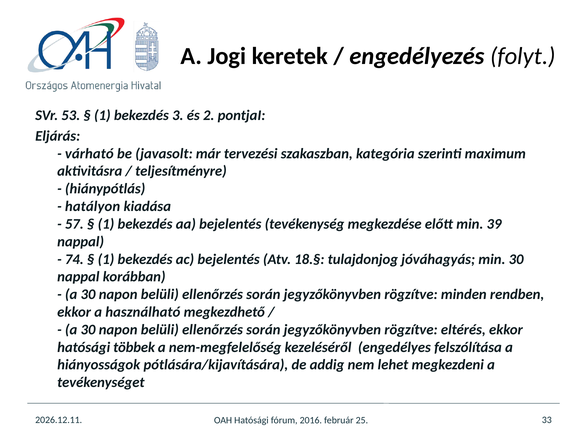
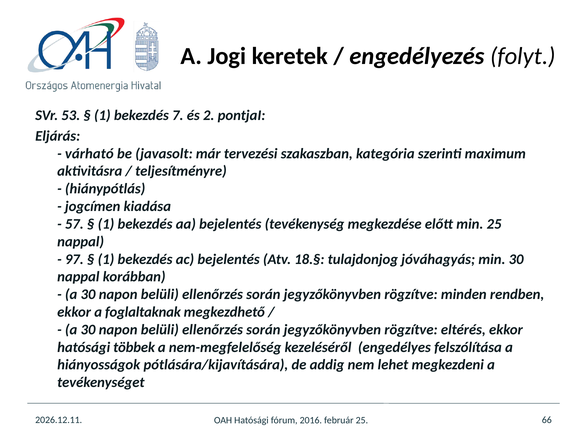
3: 3 -> 7 (178, 115)
hatályon: hatályon -> jogcímen (93, 206)
min 39: 39 -> 25 (494, 224)
74: 74 -> 97 (74, 259)
használható: használható -> foglaltaknak (143, 312)
33: 33 -> 66 (547, 420)
